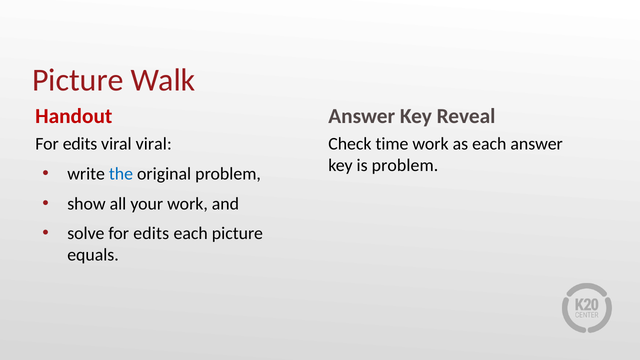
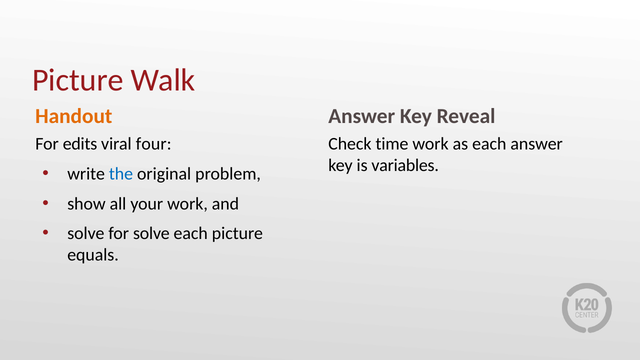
Handout colour: red -> orange (74, 116)
viral viral: viral -> four (154, 144)
is problem: problem -> variables (405, 165)
solve for edits: edits -> solve (151, 234)
